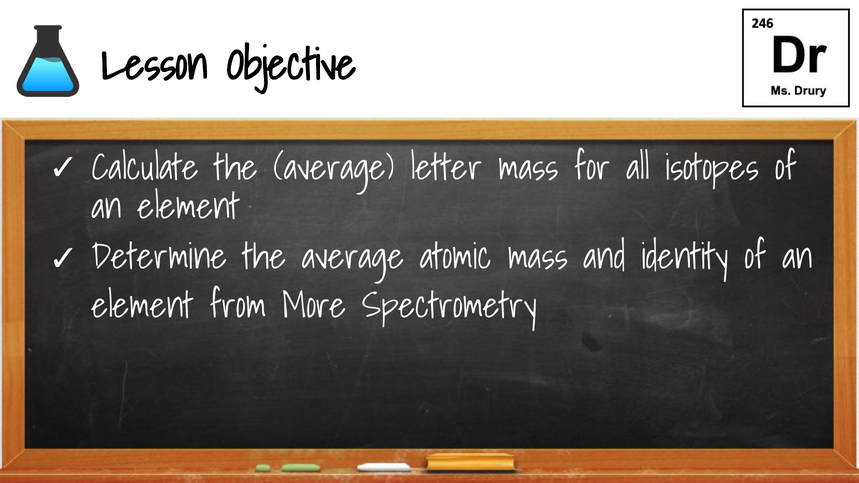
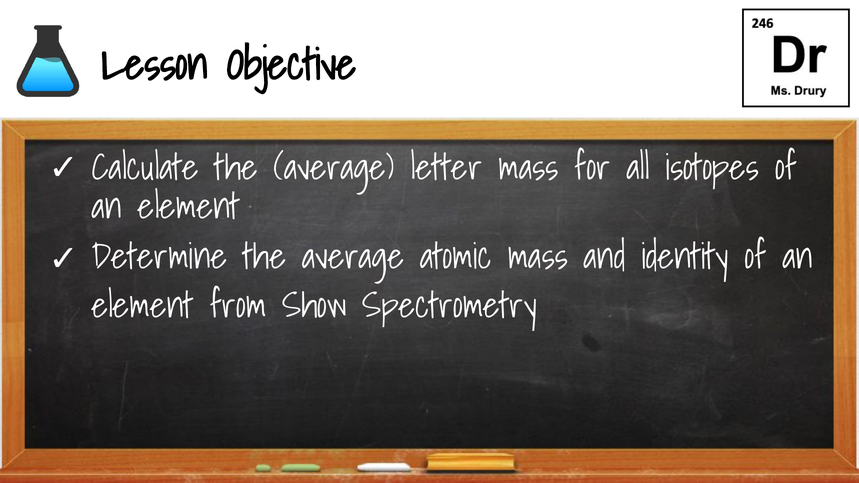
More: More -> Show (314, 306)
